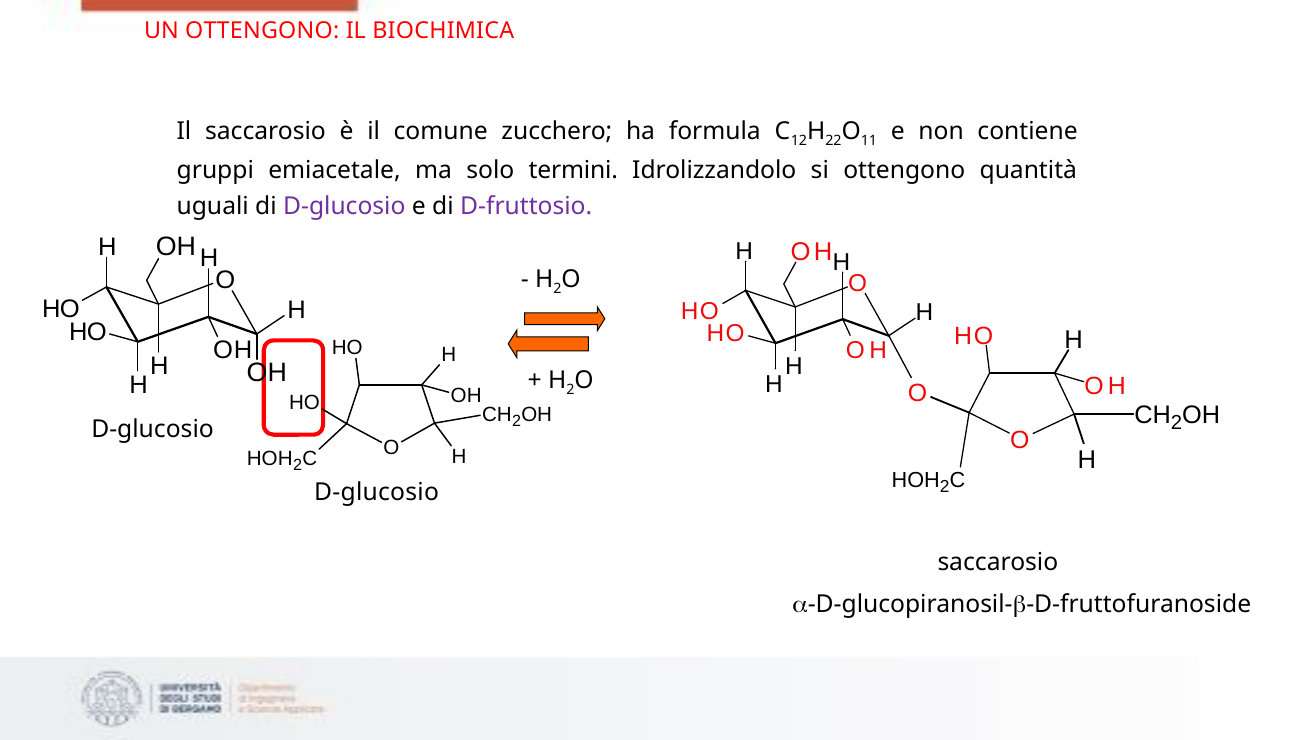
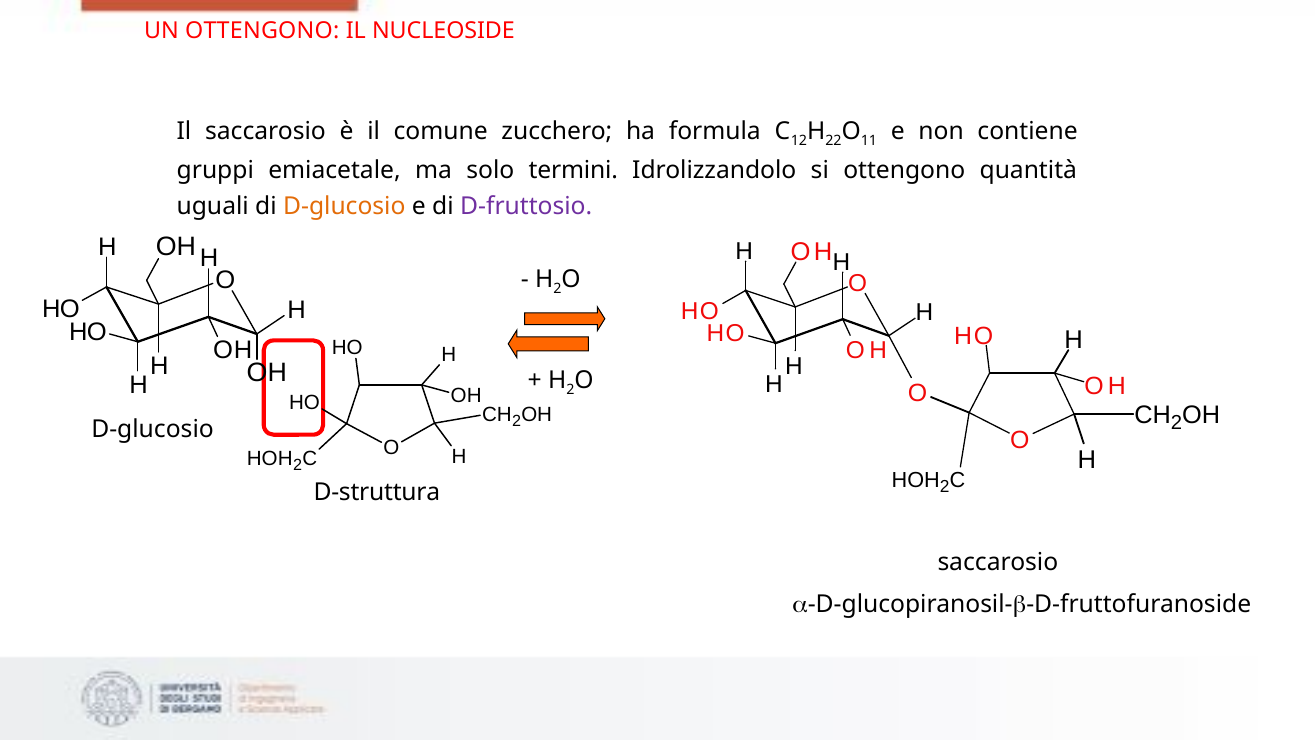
BIOCHIMICA: BIOCHIMICA -> NUCLEOSIDE (443, 31)
D-glucosio colour: purple -> orange (344, 206)
D-glucosio: D-glucosio -> D-struttura (377, 492)
